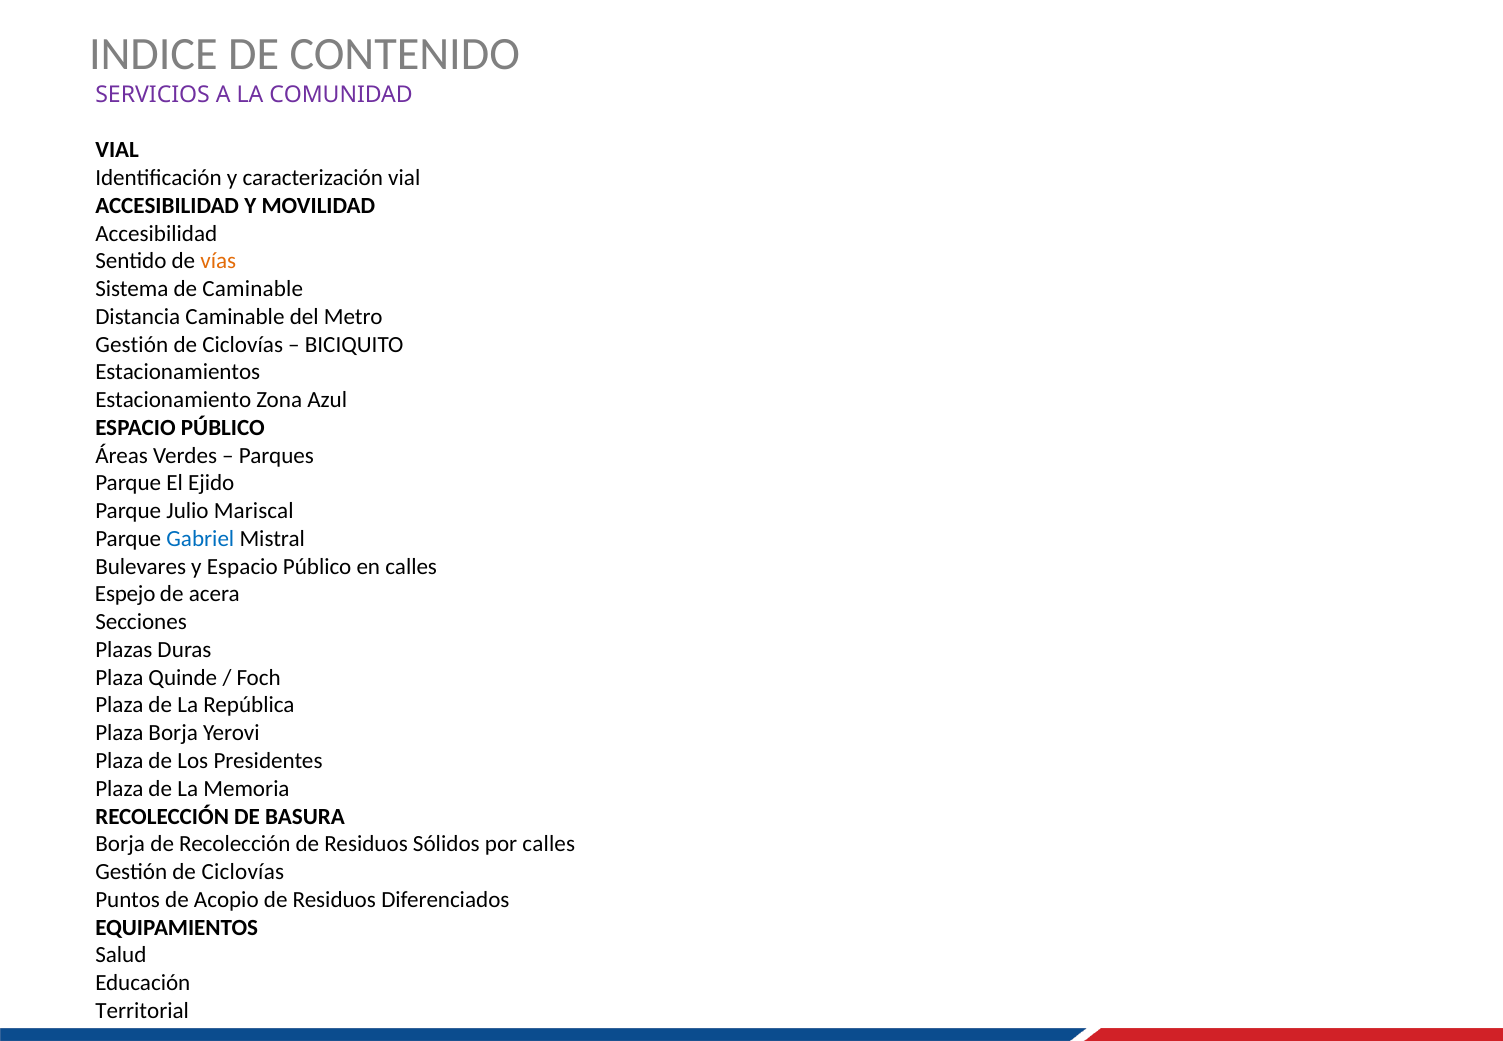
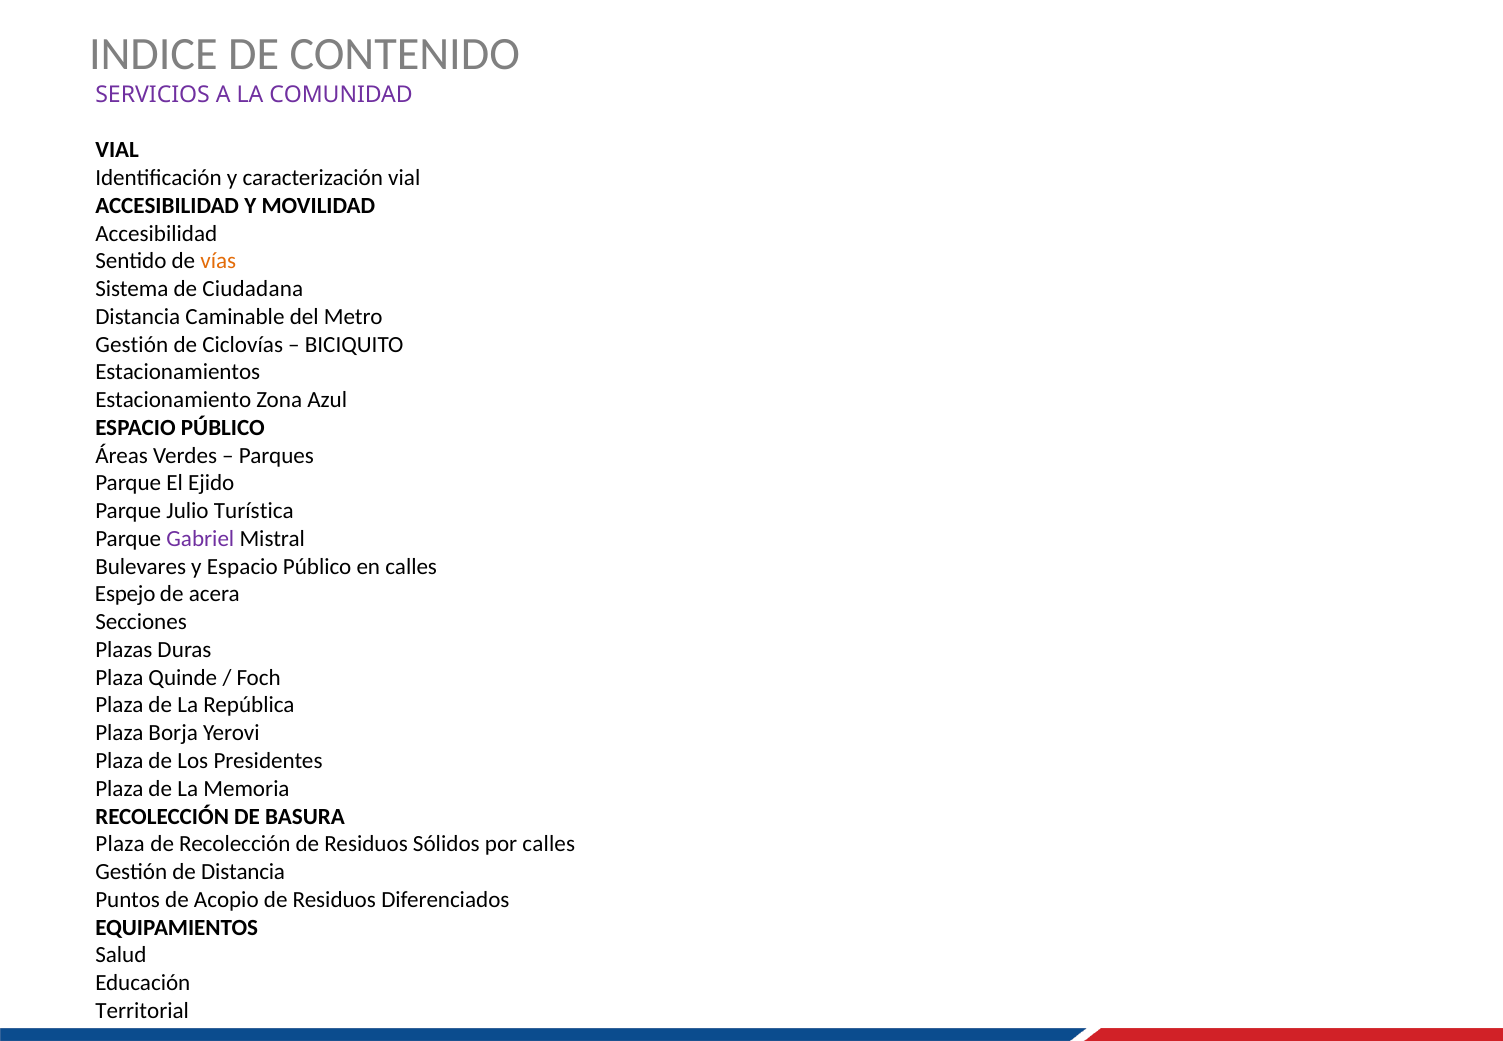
de Caminable: Caminable -> Ciudadana (253, 289)
Mariscal: Mariscal -> Turística (254, 511)
Gabriel colour: blue -> purple (200, 539)
Borja: Borja -> Plaza (120, 844)
Ciclovías: Ciclovías -> Distancia (243, 871)
